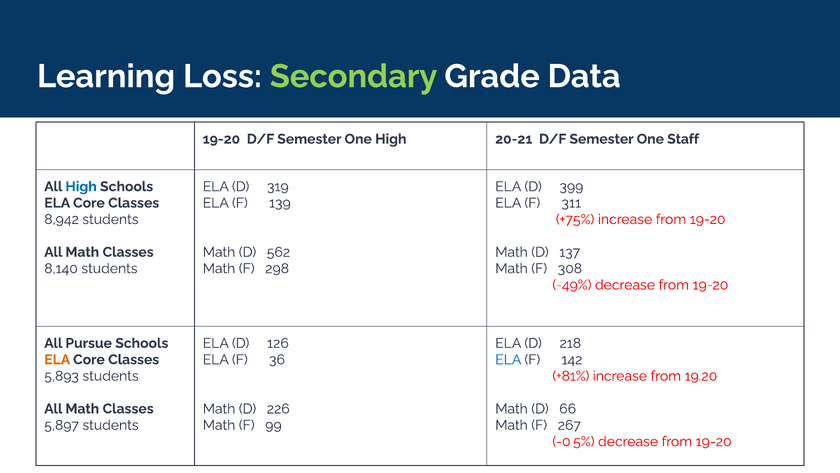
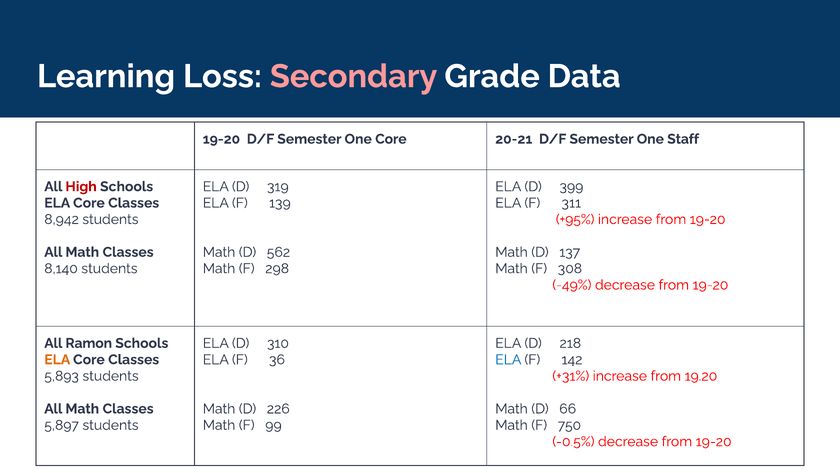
Secondary colour: light green -> pink (354, 76)
One High: High -> Core (391, 139)
High colour: blue -> red (81, 186)
+75%: +75% -> +95% (575, 219)
Pursue: Pursue -> Ramon (89, 343)
126: 126 -> 310 (278, 343)
+81%: +81% -> +31% (571, 376)
267: 267 -> 750 (569, 425)
